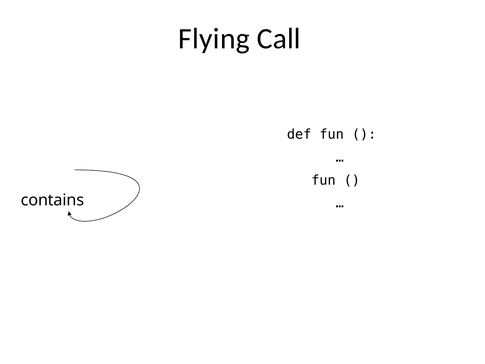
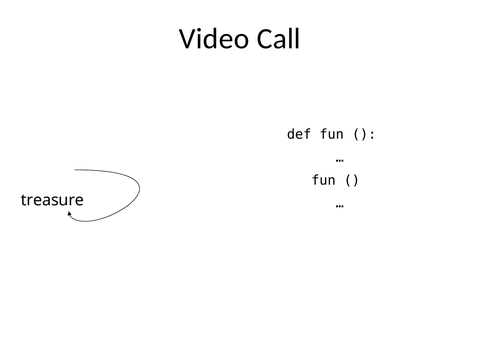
Flying: Flying -> Video (214, 39)
contains: contains -> treasure (53, 200)
